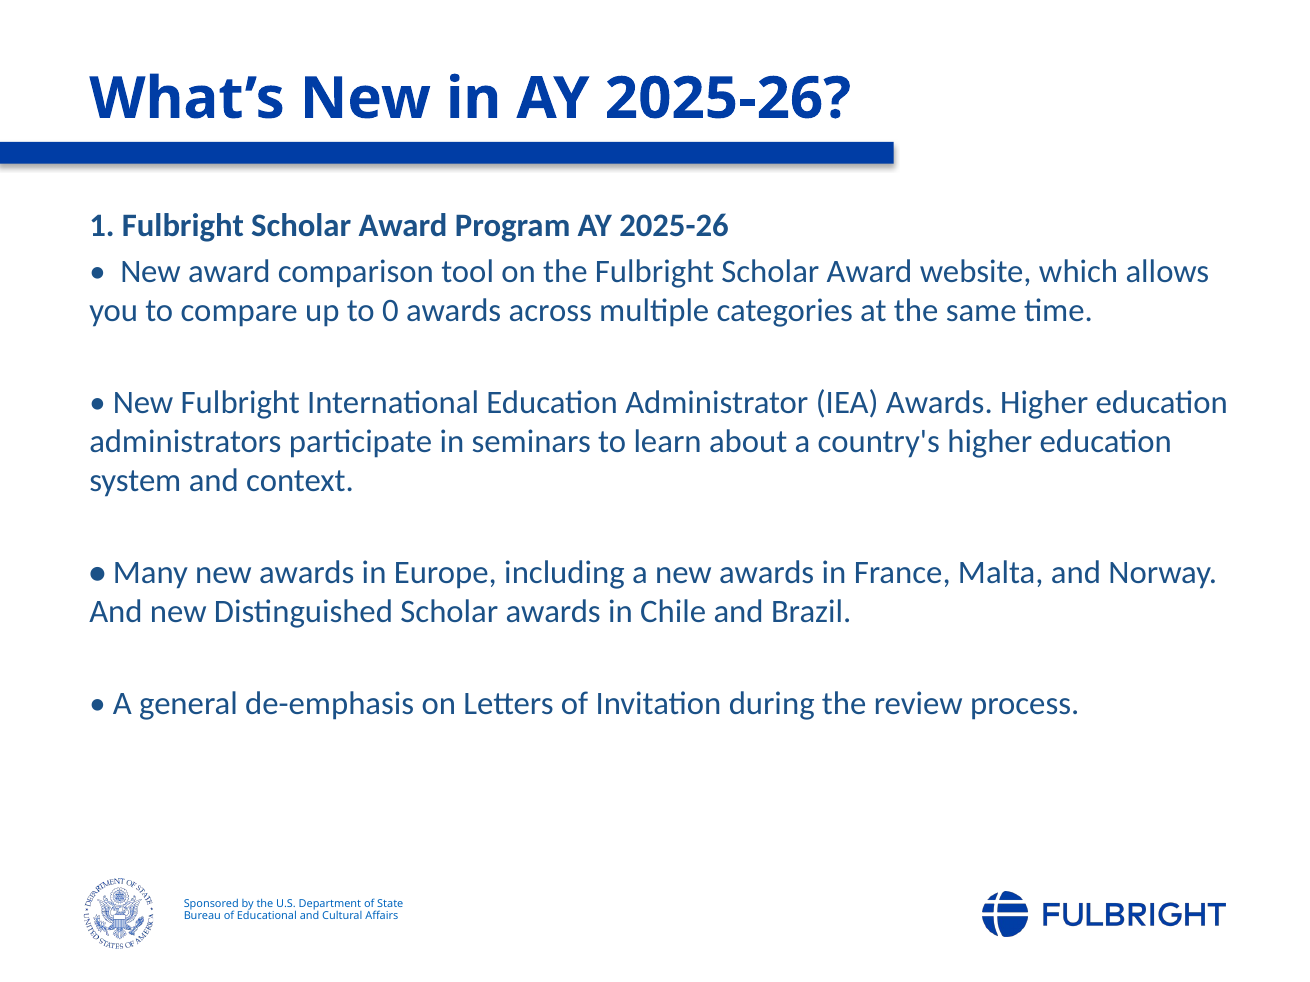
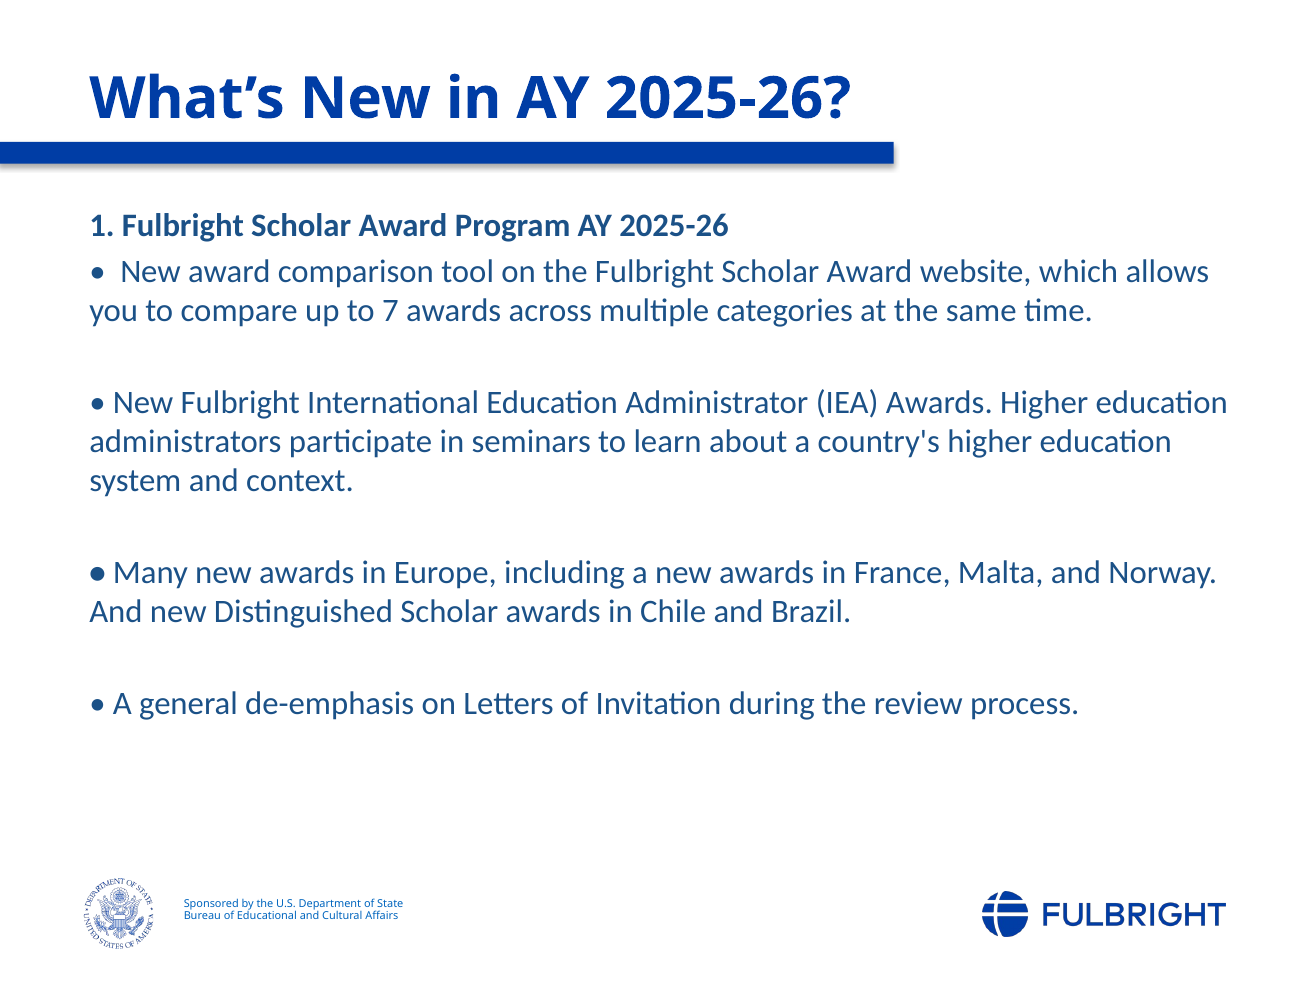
0: 0 -> 7 (390, 311)
